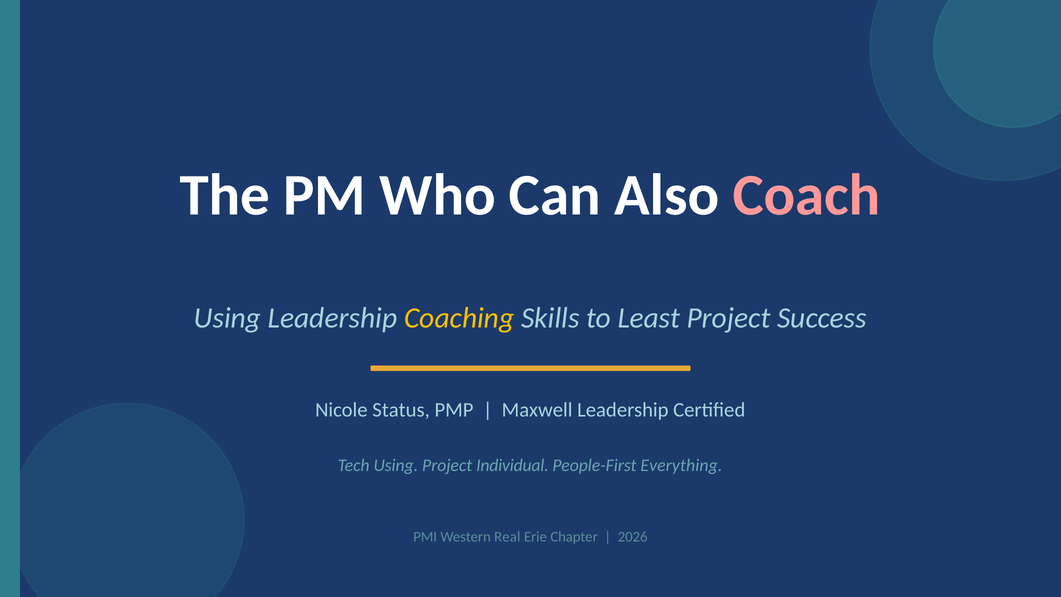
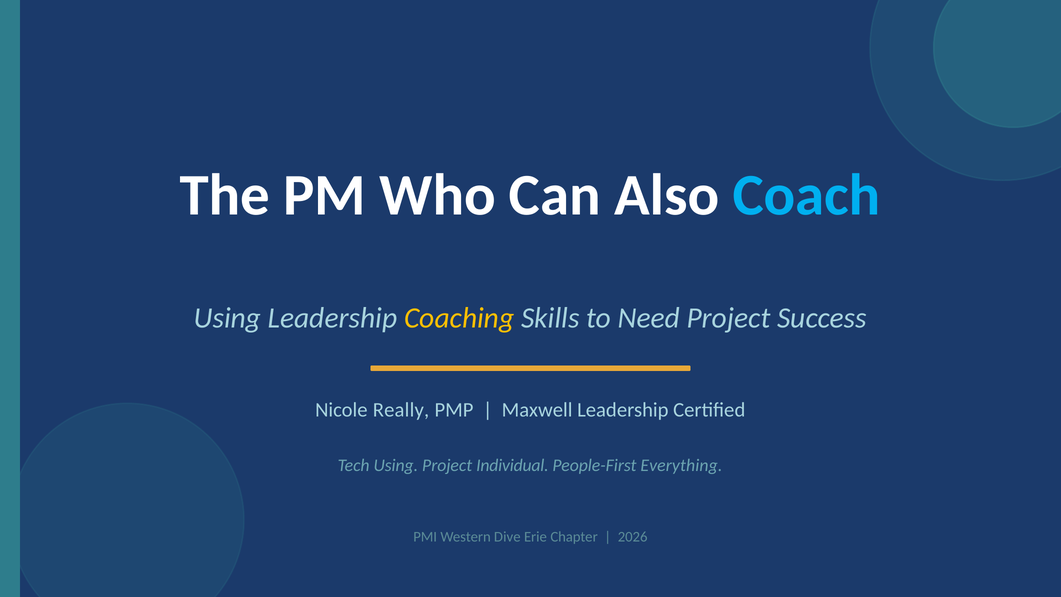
Coach colour: pink -> light blue (807, 195)
Least: Least -> Need (649, 318)
Status: Status -> Really (401, 410)
Real: Real -> Dive (507, 537)
